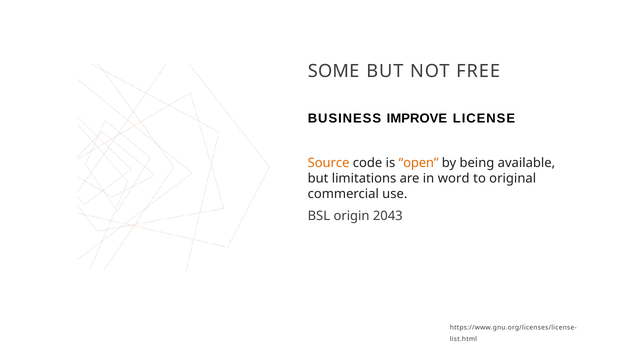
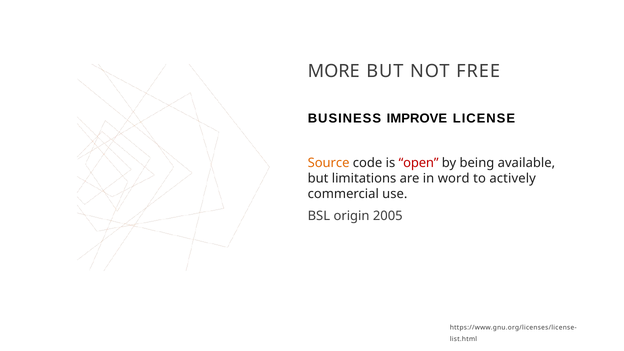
SOME: SOME -> MORE (334, 71)
open colour: orange -> red (419, 163)
original: original -> actively (513, 178)
2043: 2043 -> 2005 (388, 216)
